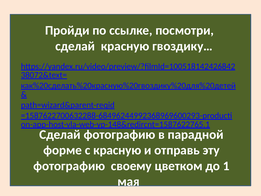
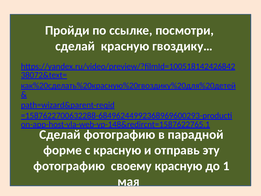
своему цветком: цветком -> красную (179, 166)
